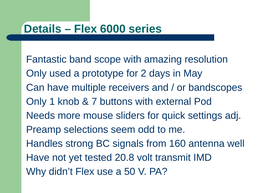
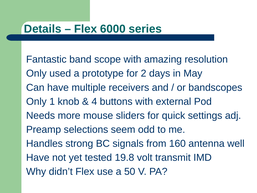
7: 7 -> 4 (94, 101)
20.8: 20.8 -> 19.8 (124, 157)
